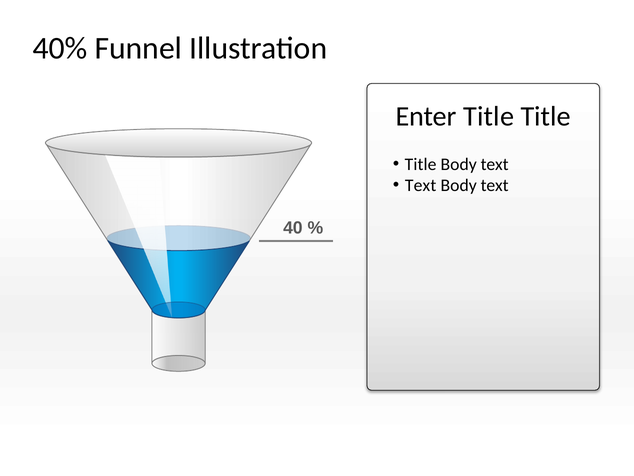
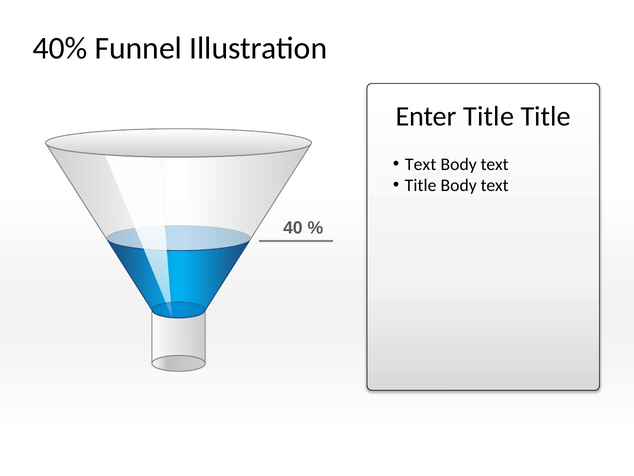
Title: Title -> Text (421, 164)
Text: Text -> Title (421, 185)
